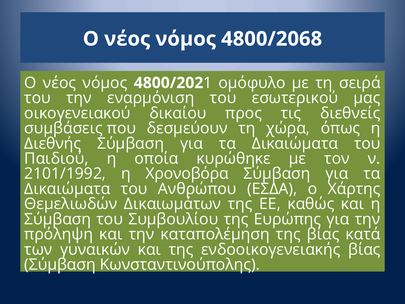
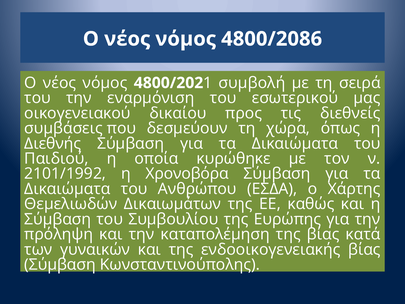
4800/2068: 4800/2068 -> 4800/2086 (272, 39)
ομόφυλο: ομόφυλο -> συμβολή (252, 83)
